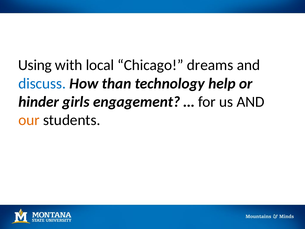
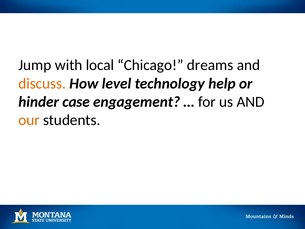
Using: Using -> Jump (35, 65)
discuss colour: blue -> orange (42, 83)
than: than -> level (117, 83)
girls: girls -> case (76, 102)
